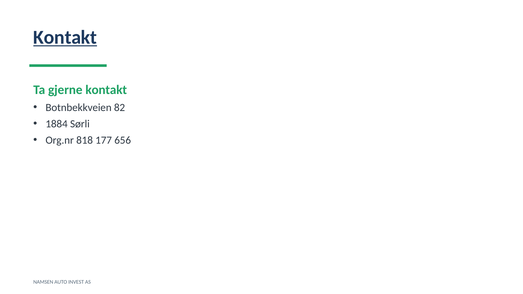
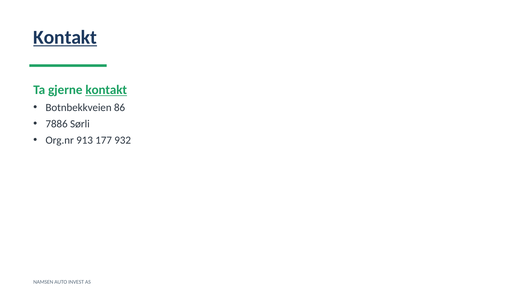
kontakt underline: none -> present (106, 90)
82: 82 -> 86 (120, 108)
1884: 1884 -> 7886 (57, 124)
818: 818 -> 913 (85, 140)
656: 656 -> 932 (123, 140)
